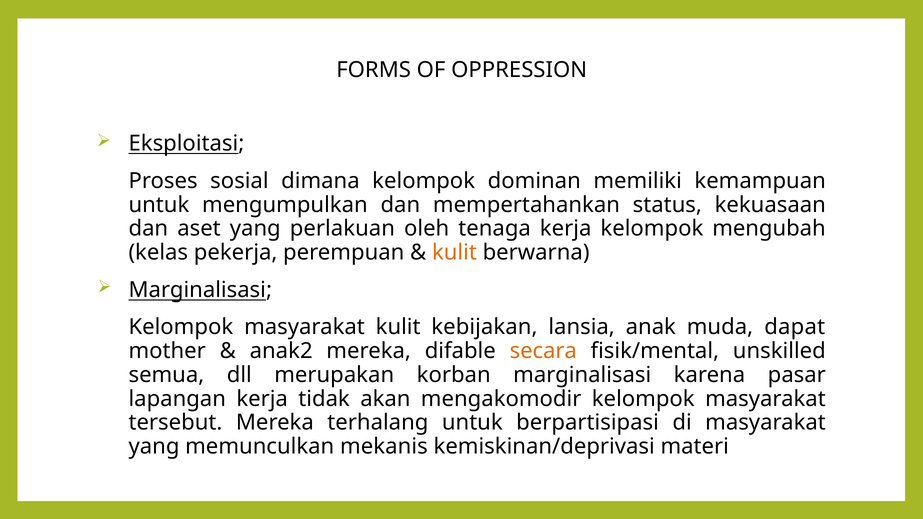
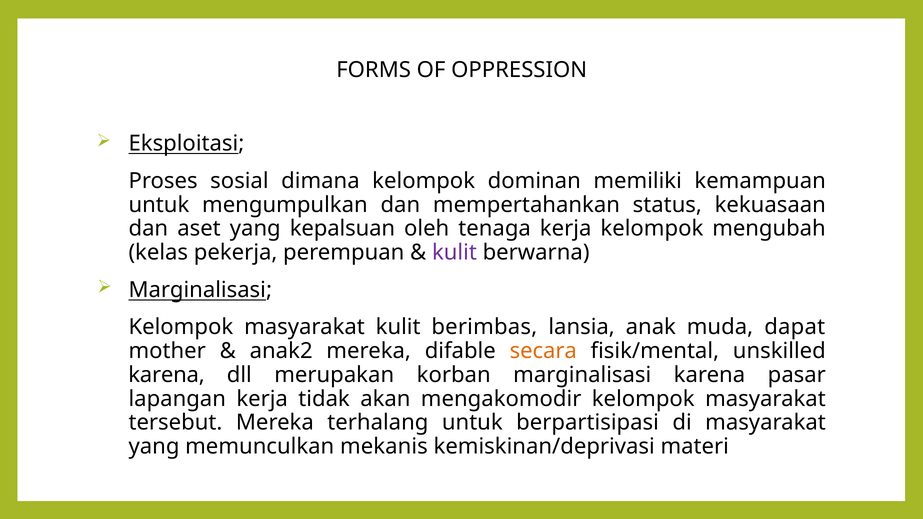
perlakuan: perlakuan -> kepalsuan (342, 229)
kulit colour: orange -> purple (454, 253)
kebijakan: kebijakan -> berimbas (484, 327)
semua: semua -> karena (166, 375)
